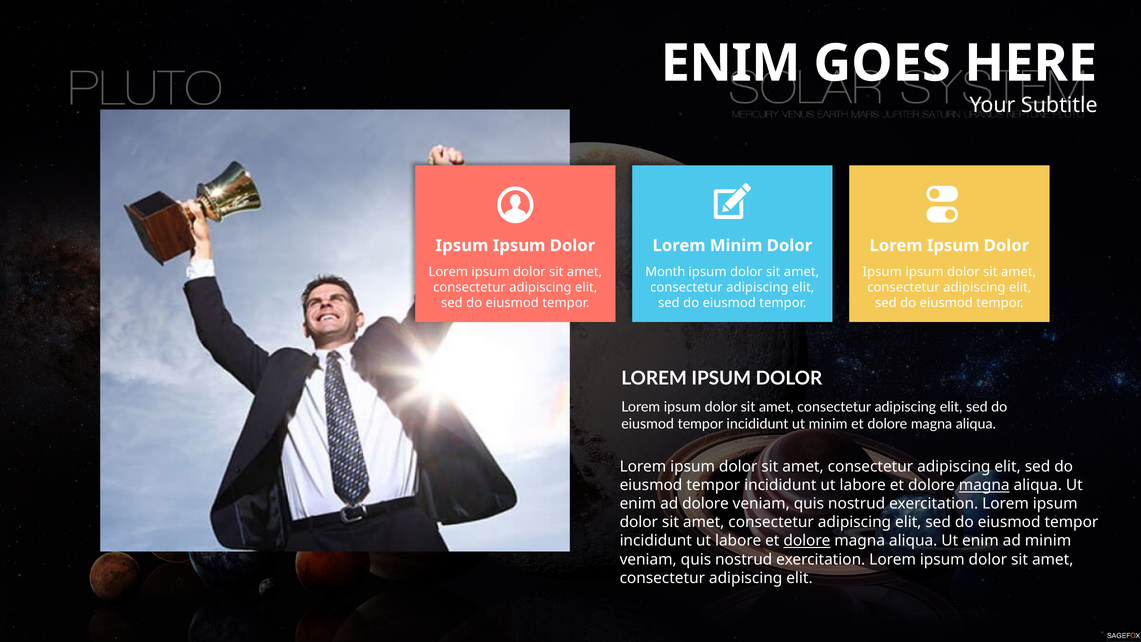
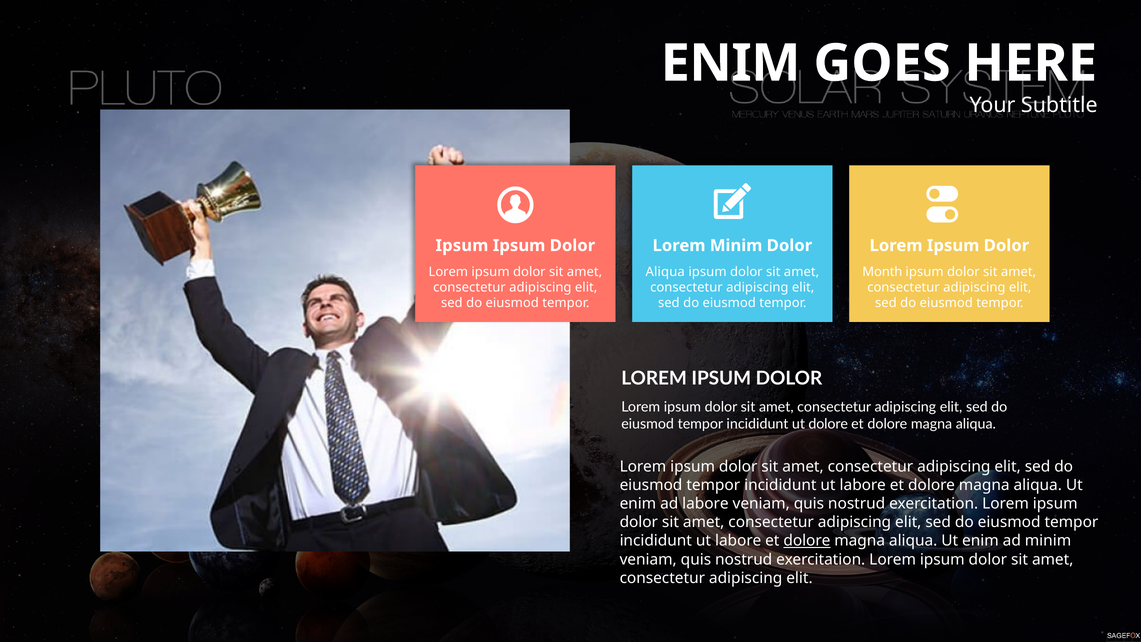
Month: Month -> Aliqua (665, 272)
Ipsum: Ipsum -> Month (882, 272)
ut minim: minim -> dolore (828, 424)
magna underline: present -> none (984, 485)
ad dolore: dolore -> labore (705, 504)
